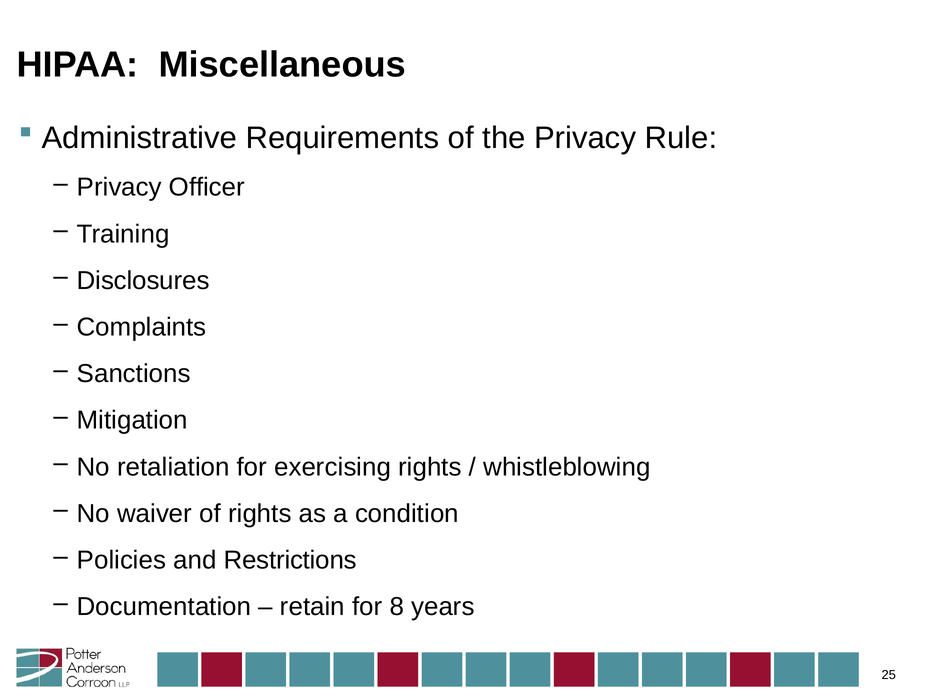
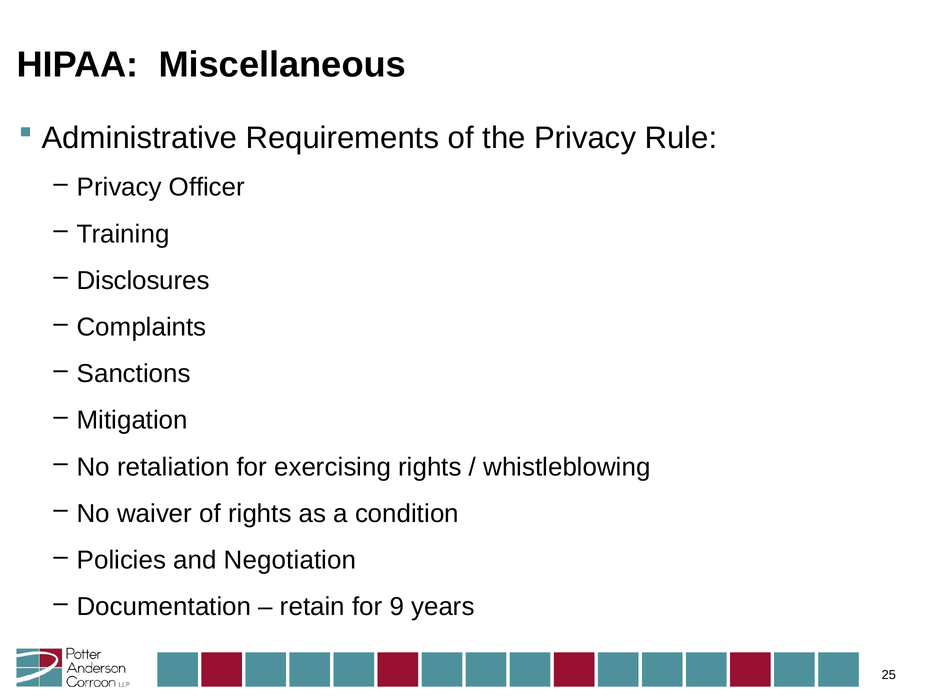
Restrictions: Restrictions -> Negotiation (290, 561)
8: 8 -> 9 (397, 607)
